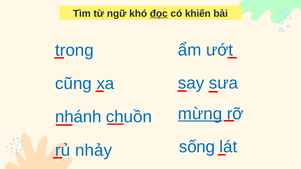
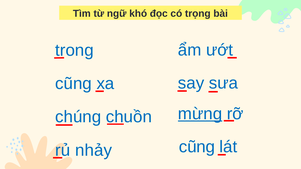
đọc underline: present -> none (159, 13)
khiến: khiến -> trọng (198, 13)
nhánh: nhánh -> chúng (78, 117)
sống: sống -> cũng (197, 147)
